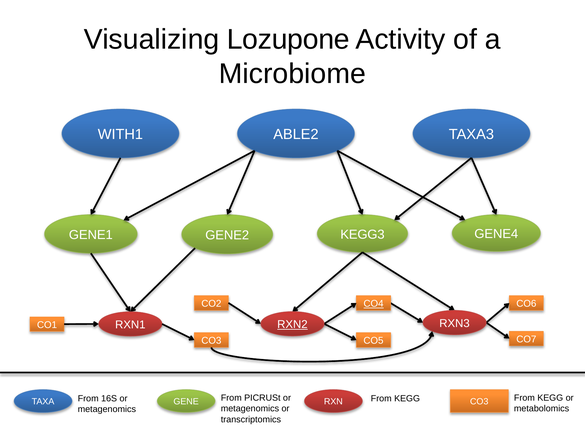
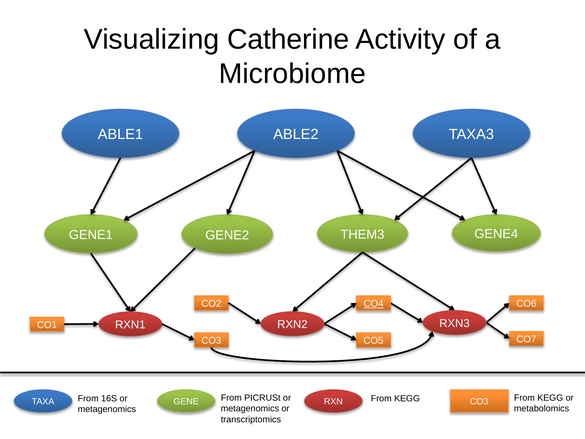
Lozupone: Lozupone -> Catherine (288, 40)
WITH1: WITH1 -> ABLE1 (120, 134)
KEGG3: KEGG3 -> THEM3 (362, 234)
RXN2 underline: present -> none (292, 324)
